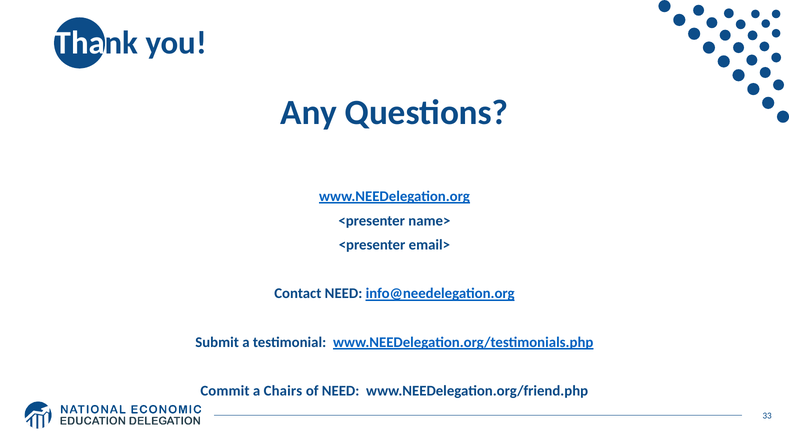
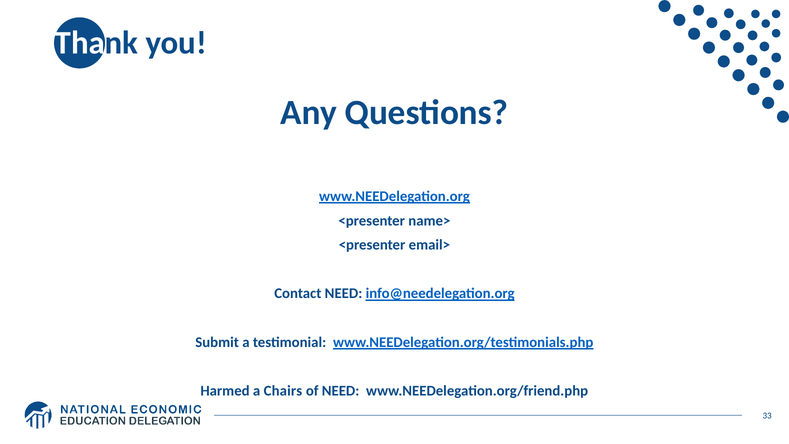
Commit: Commit -> Harmed (225, 391)
